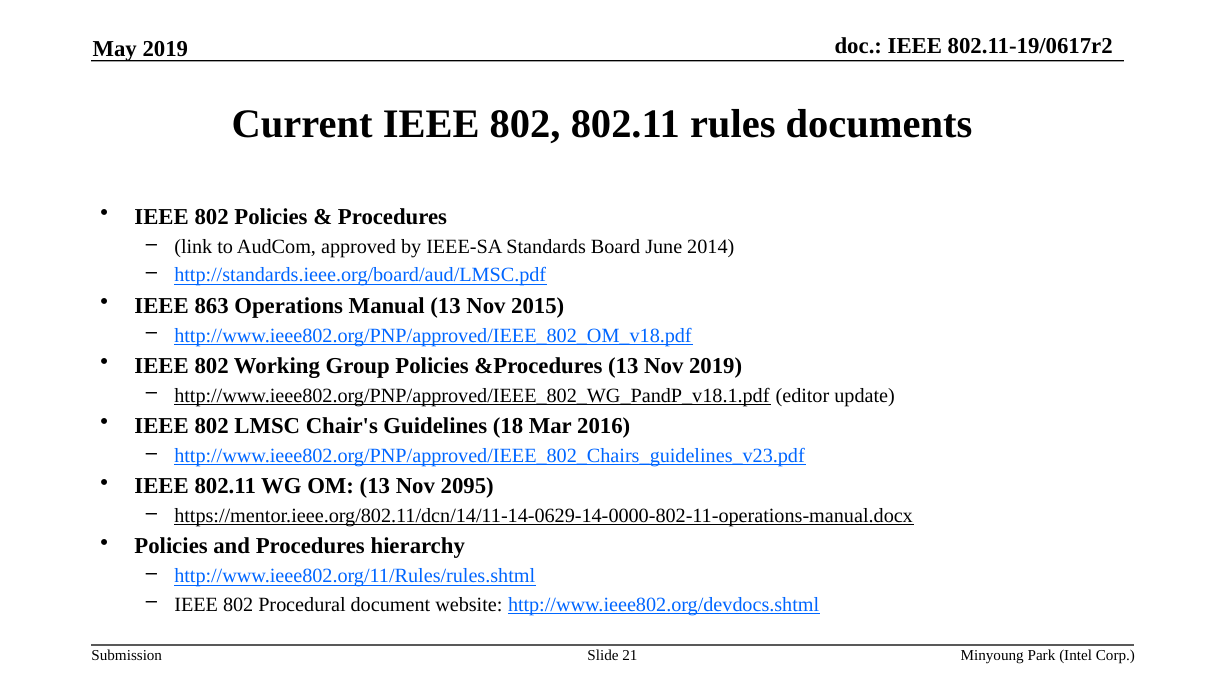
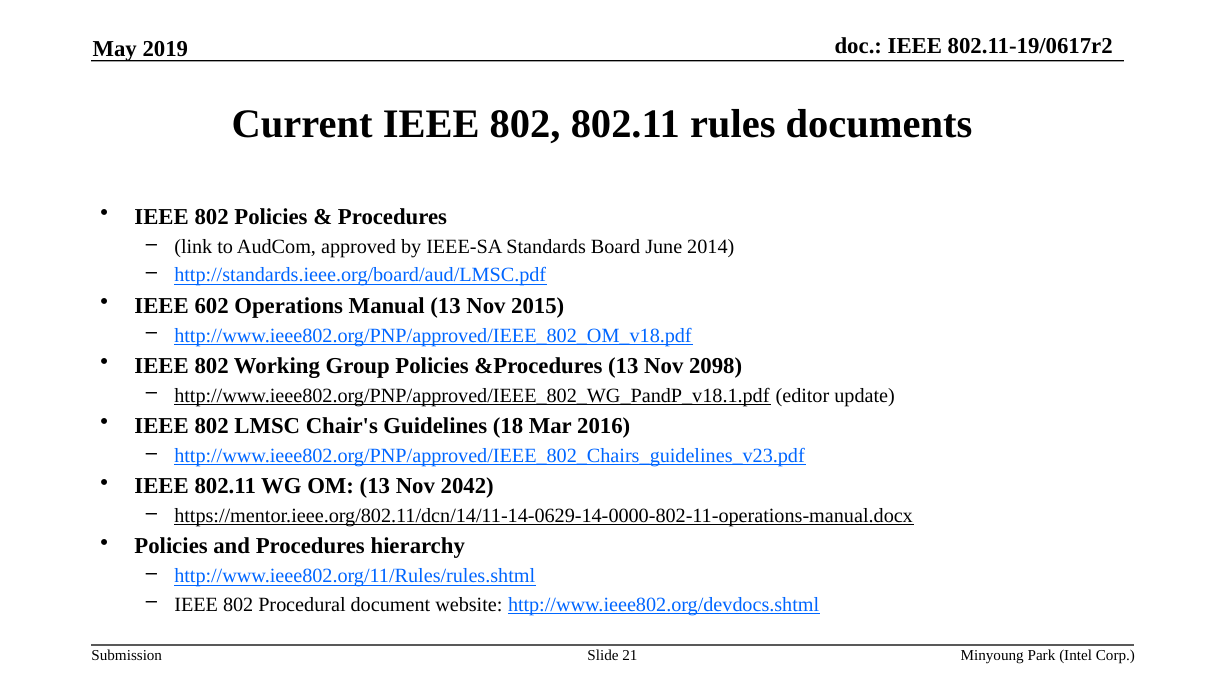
863: 863 -> 602 (212, 306)
Nov 2019: 2019 -> 2098 (716, 366)
2095: 2095 -> 2042 (467, 487)
